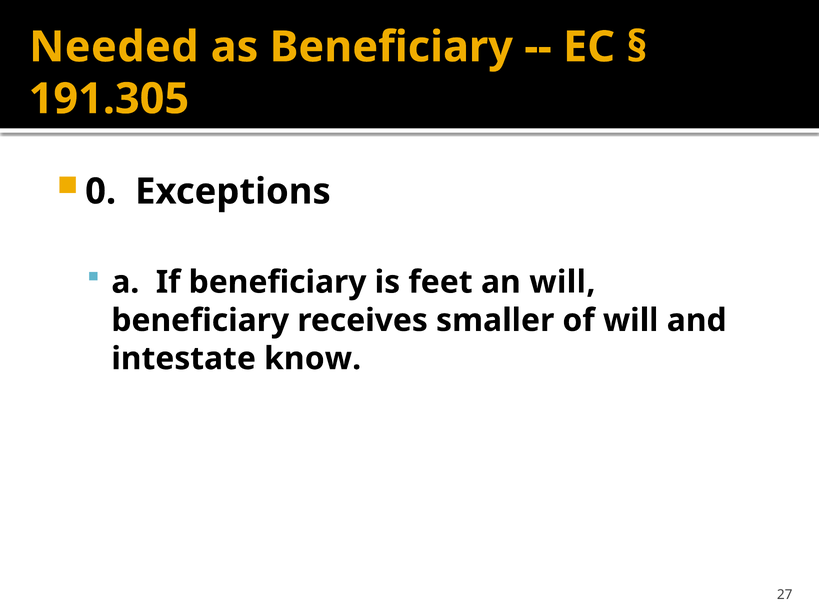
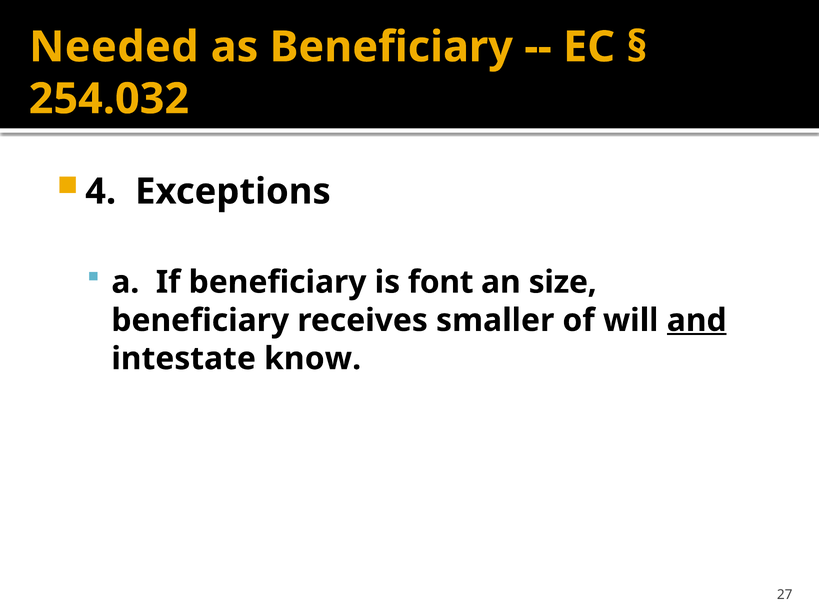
191.305: 191.305 -> 254.032 (109, 99)
0: 0 -> 4 (101, 192)
feet: feet -> font (441, 282)
an will: will -> size (563, 282)
and underline: none -> present (697, 321)
